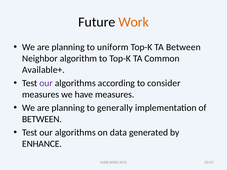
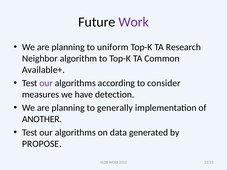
Work colour: orange -> purple (134, 22)
TA Between: Between -> Research (183, 47)
have measures: measures -> detection (115, 95)
BETWEEN: BETWEEN -> ANOTHER (42, 119)
ENHANCE: ENHANCE -> PROPOSE (42, 144)
